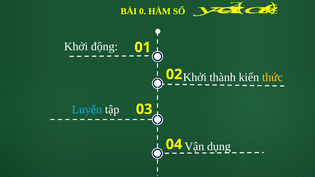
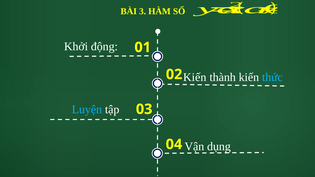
BÀI 0: 0 -> 3 (143, 11)
Khởi: Khởi -> Kiến (195, 77)
thức colour: yellow -> light blue (272, 77)
